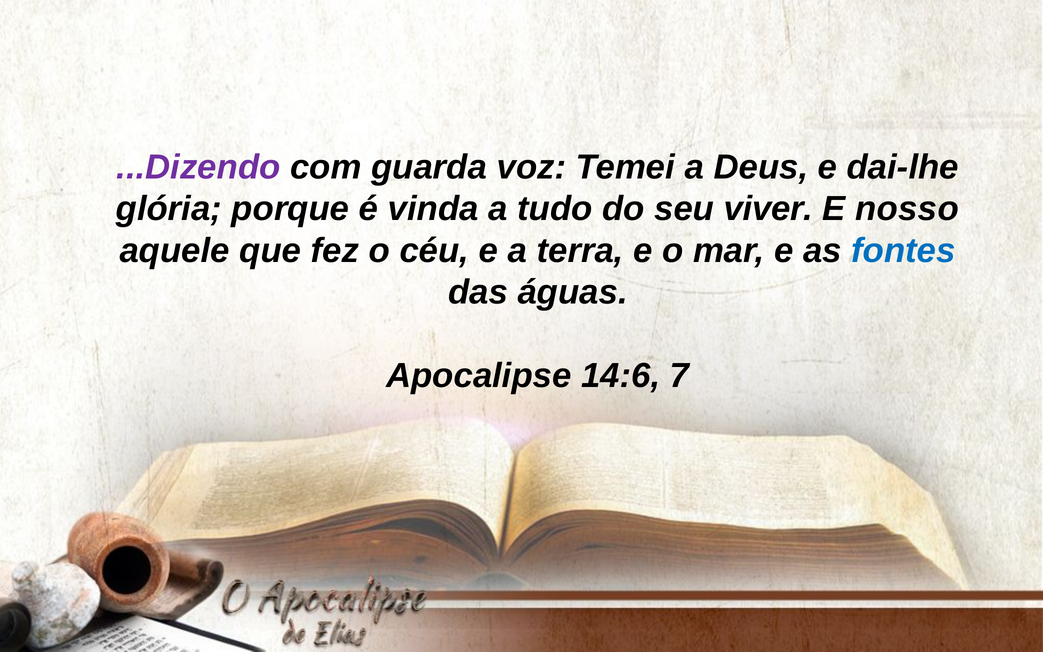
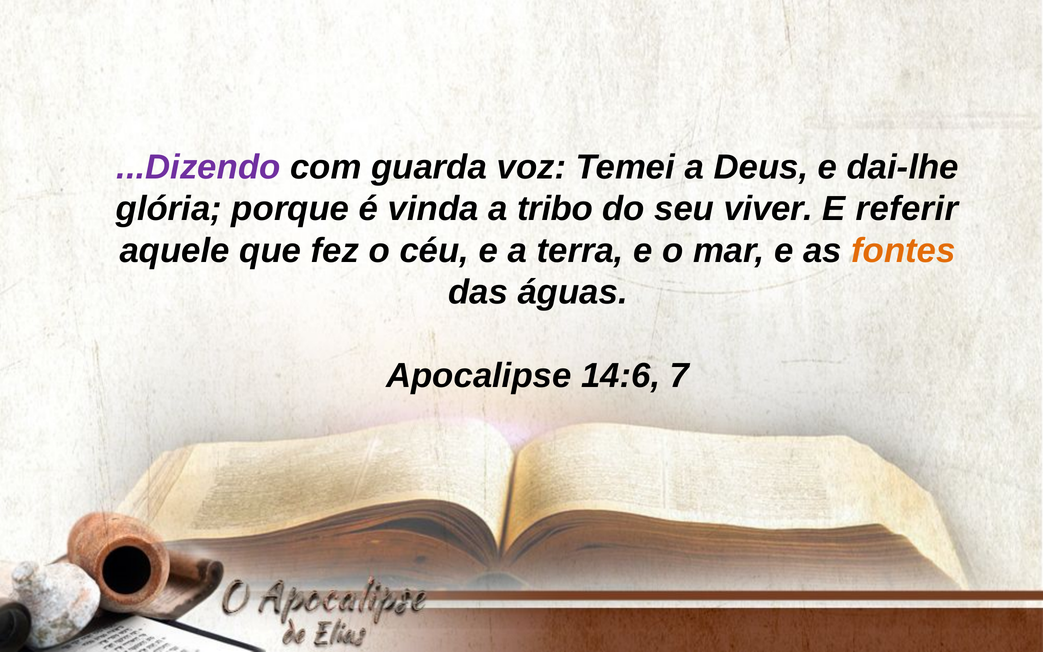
tudo: tudo -> tribo (555, 209)
nosso: nosso -> referir (907, 209)
fontes colour: blue -> orange (903, 251)
